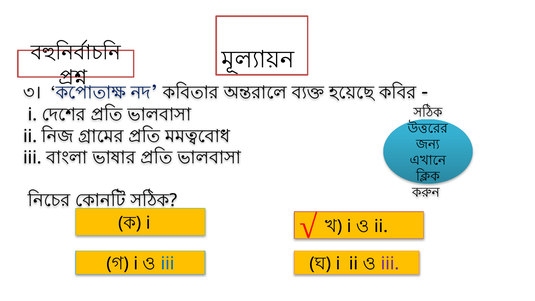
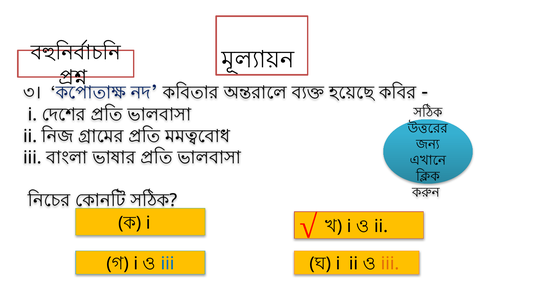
iii colour: purple -> orange (390, 264)
